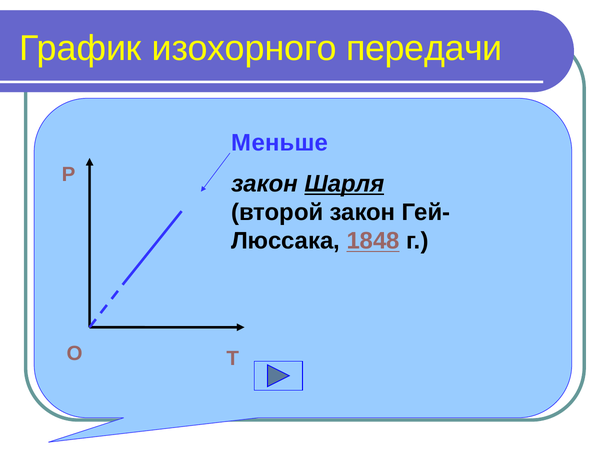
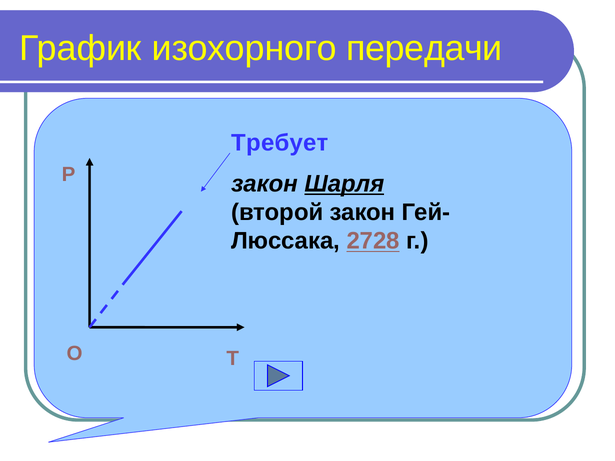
Меньше: Меньше -> Требует (280, 143)
1848: 1848 -> 2728 (373, 241)
